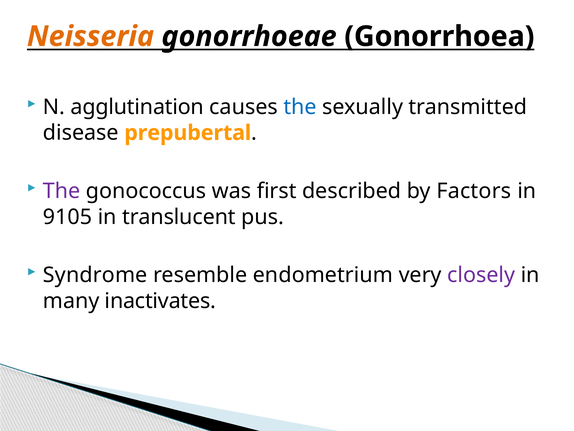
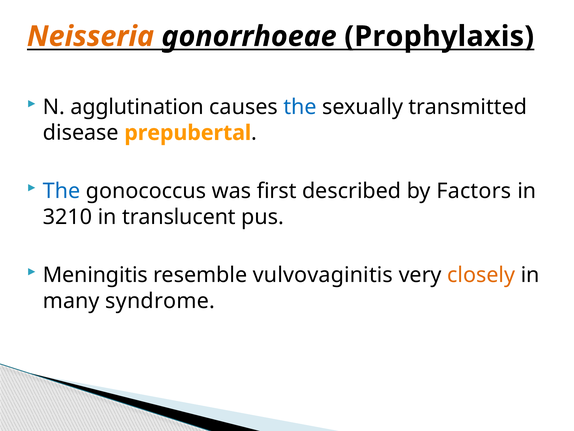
Gonorrhoea: Gonorrhoea -> Prophylaxis (439, 36)
The colour: purple -> blue (62, 191)
9105: 9105 -> 3210 (68, 217)
Syndrome: Syndrome -> Meningitis (95, 275)
endometrium: endometrium -> vulvovaginitis (323, 275)
closely colour: purple -> orange (481, 275)
inactivates: inactivates -> syndrome (160, 301)
